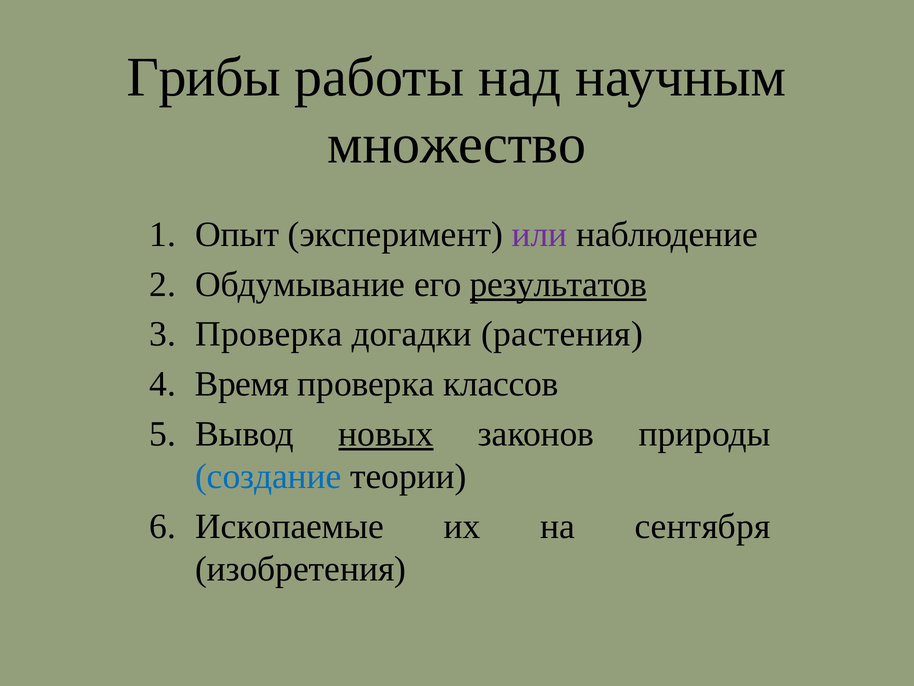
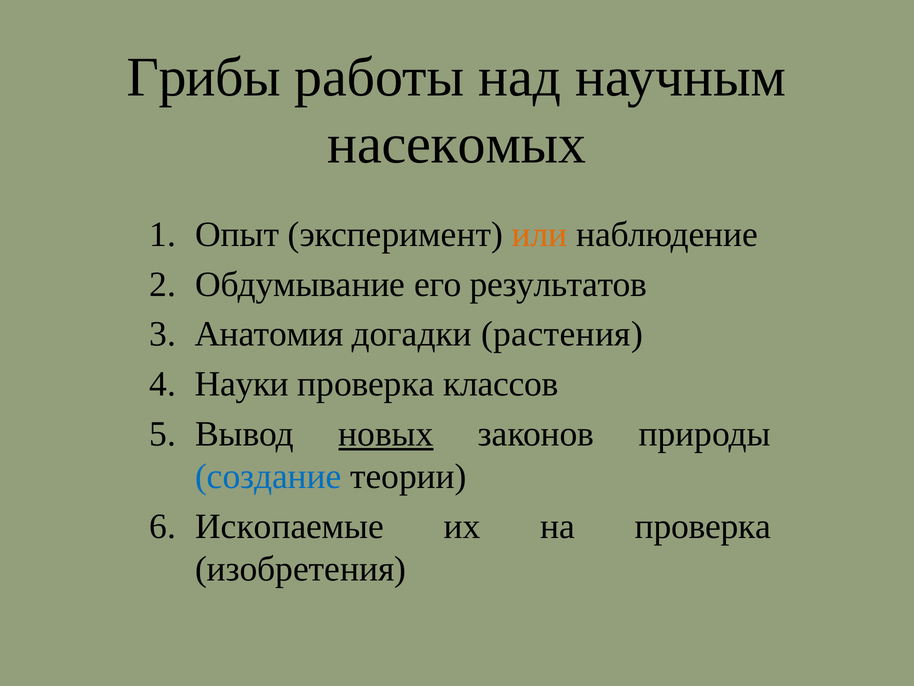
множество: множество -> насекомых (457, 144)
или colour: purple -> orange (540, 234)
результатов underline: present -> none (558, 284)
Проверка: Проверка -> Анатомия (269, 334)
Время: Время -> Науки (242, 384)
на сентября: сентября -> проверка (703, 526)
